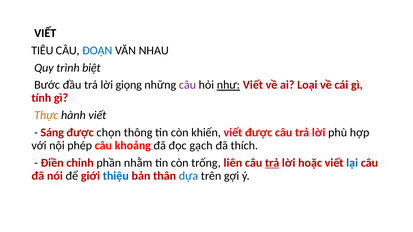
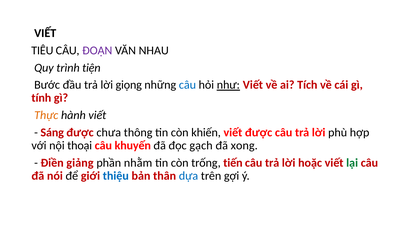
ĐOẠN colour: blue -> purple (97, 51)
biệt: biệt -> tiện (91, 68)
câu colour: purple -> blue (187, 85)
Loại: Loại -> Tích (307, 85)
chọn: chọn -> chưa (109, 133)
phép: phép -> thoại (80, 146)
khoảng: khoảng -> khuyến (133, 146)
thích: thích -> xong (244, 146)
chỉnh: chỉnh -> giảng (80, 163)
liên: liên -> tiến (233, 163)
trả underline: present -> none (272, 163)
lại colour: blue -> green (352, 163)
